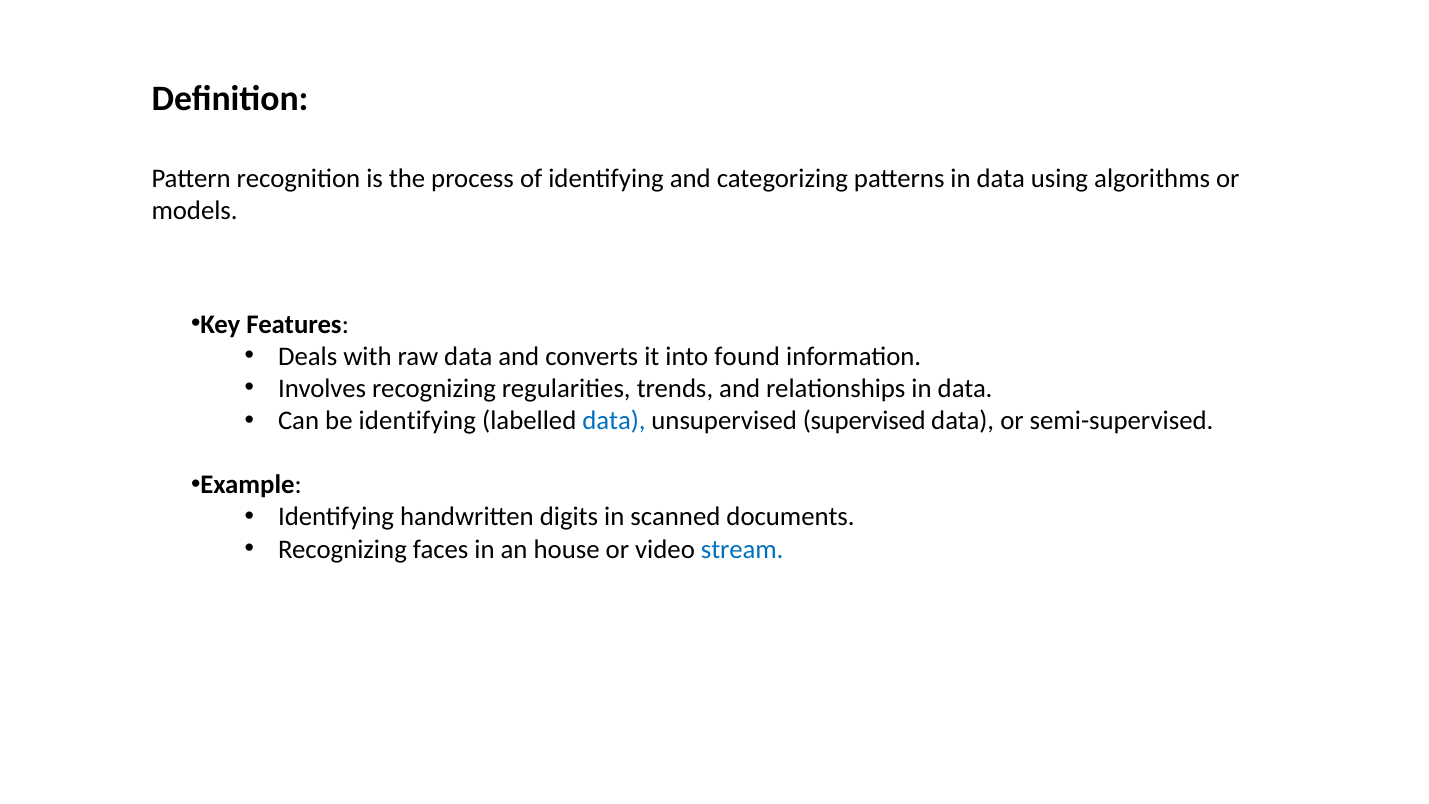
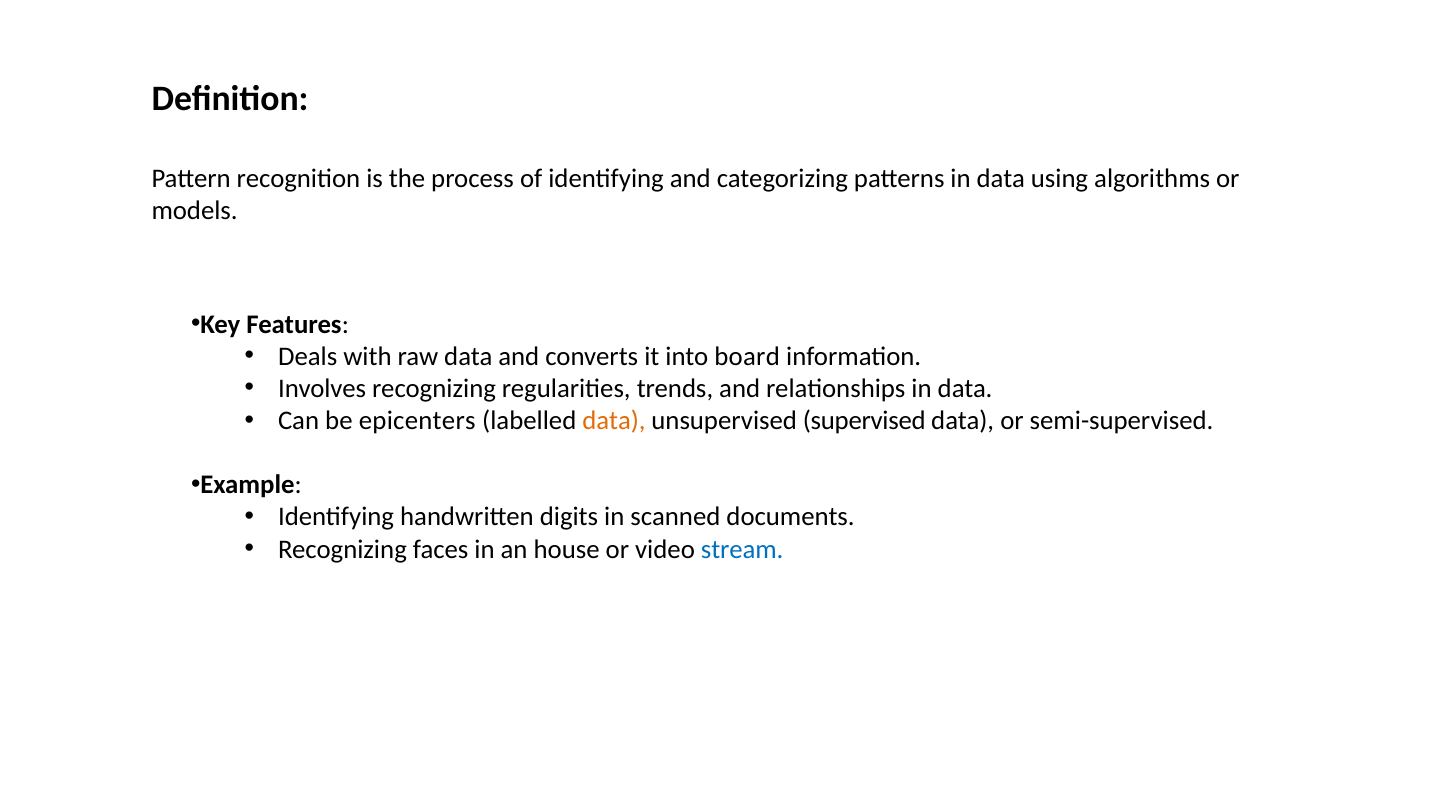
found: found -> board (747, 356)
be identifying: identifying -> epicenters (417, 421)
data colour: blue -> orange (614, 421)
